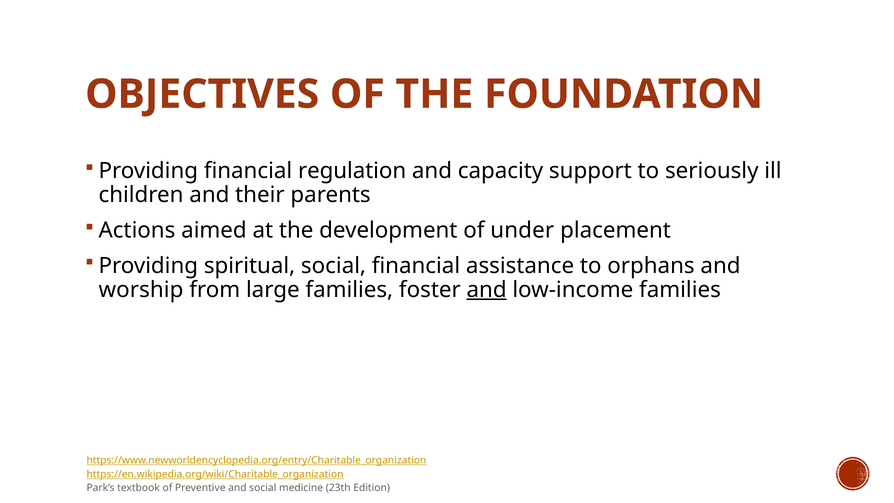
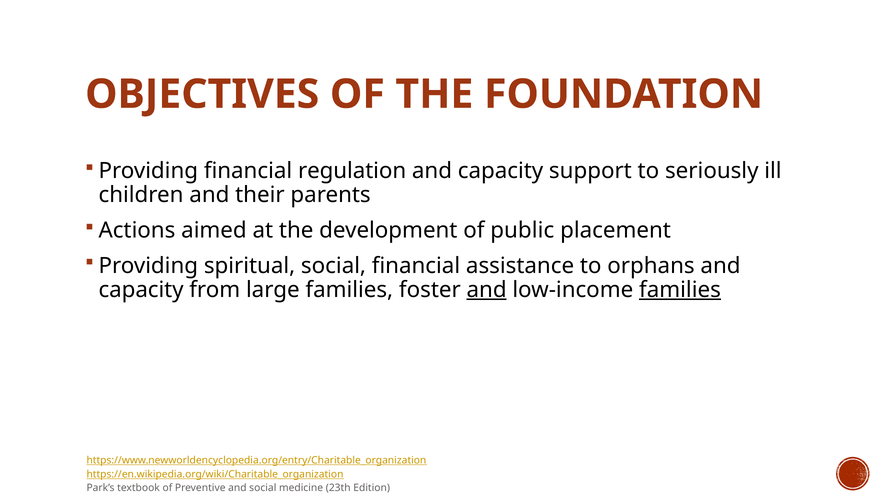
under: under -> public (522, 230)
worship: worship -> capacity (141, 290)
families underline: none -> present (680, 290)
